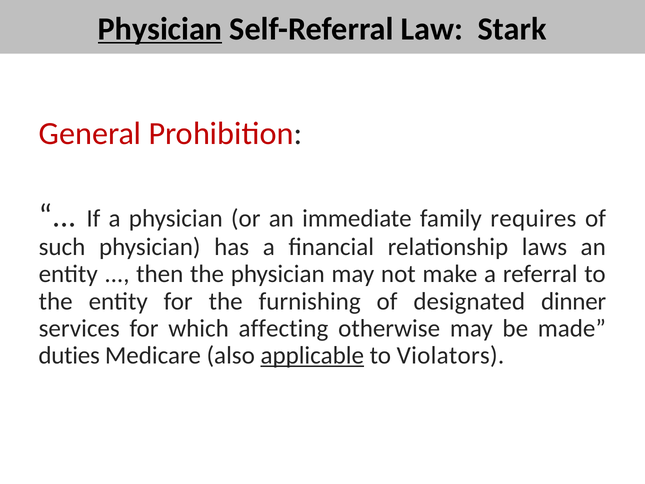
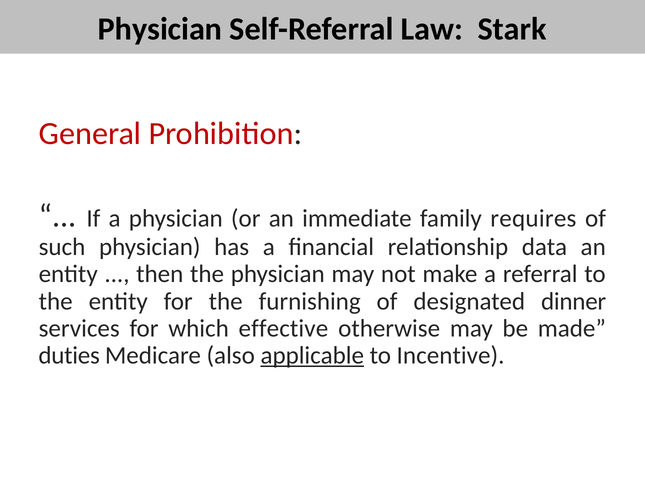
Physician underline: present -> none (160, 29)
laws: laws -> data (544, 247)
affecting: affecting -> effective (283, 328)
Violators: Violators -> Incentive (451, 355)
